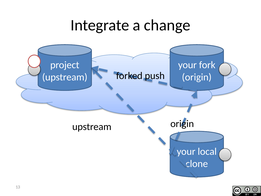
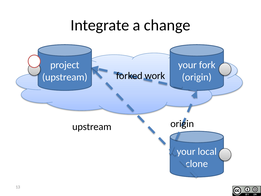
push: push -> work (155, 76)
